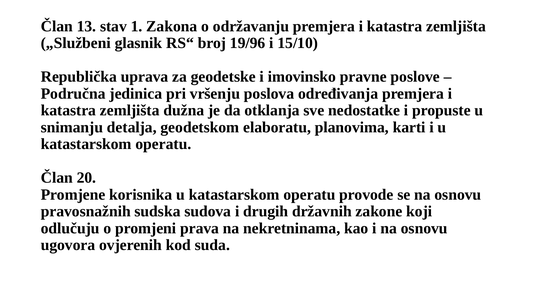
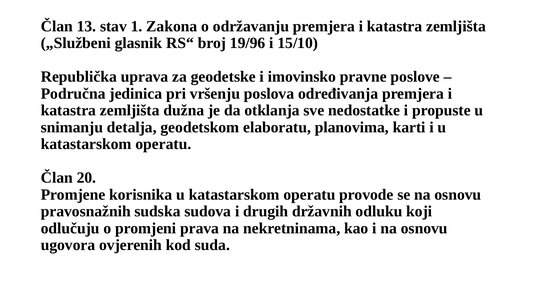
zakone: zakone -> odluku (379, 211)
